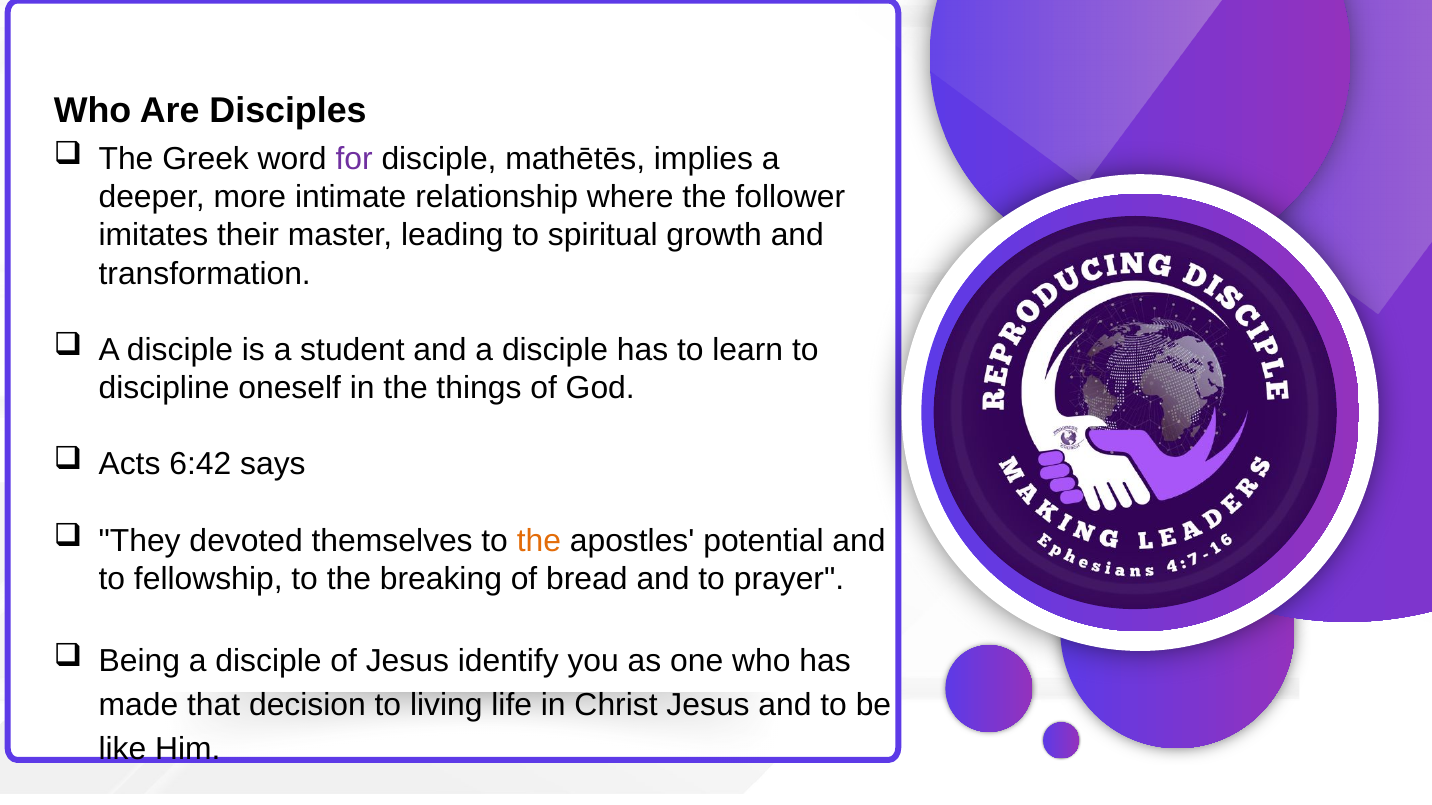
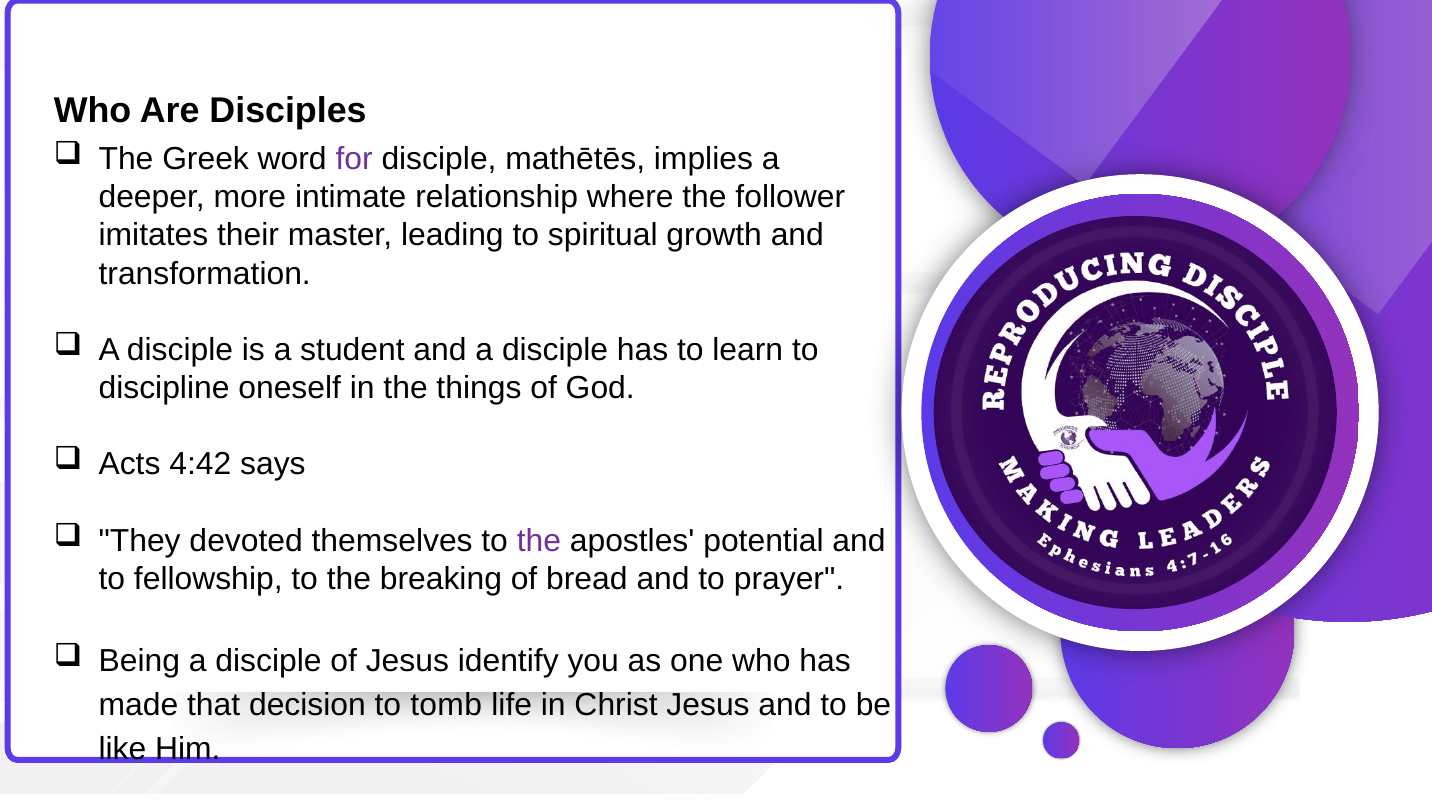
6:42: 6:42 -> 4:42 (200, 465)
the colour: orange -> purple (539, 541)
living: living -> tomb (446, 705)
